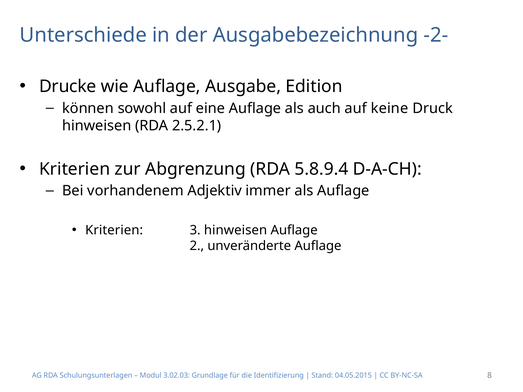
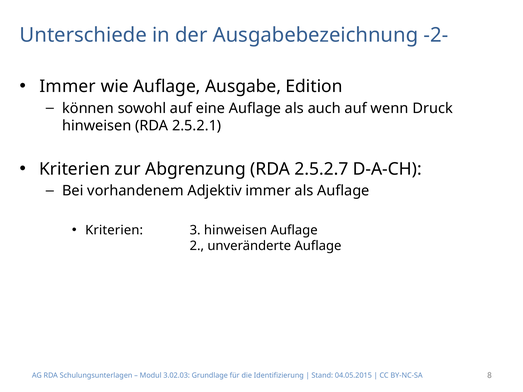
Drucke: Drucke -> Immer (68, 87)
keine: keine -> wenn (390, 108)
5.8.9.4: 5.8.9.4 -> 2.5.2.7 (321, 169)
